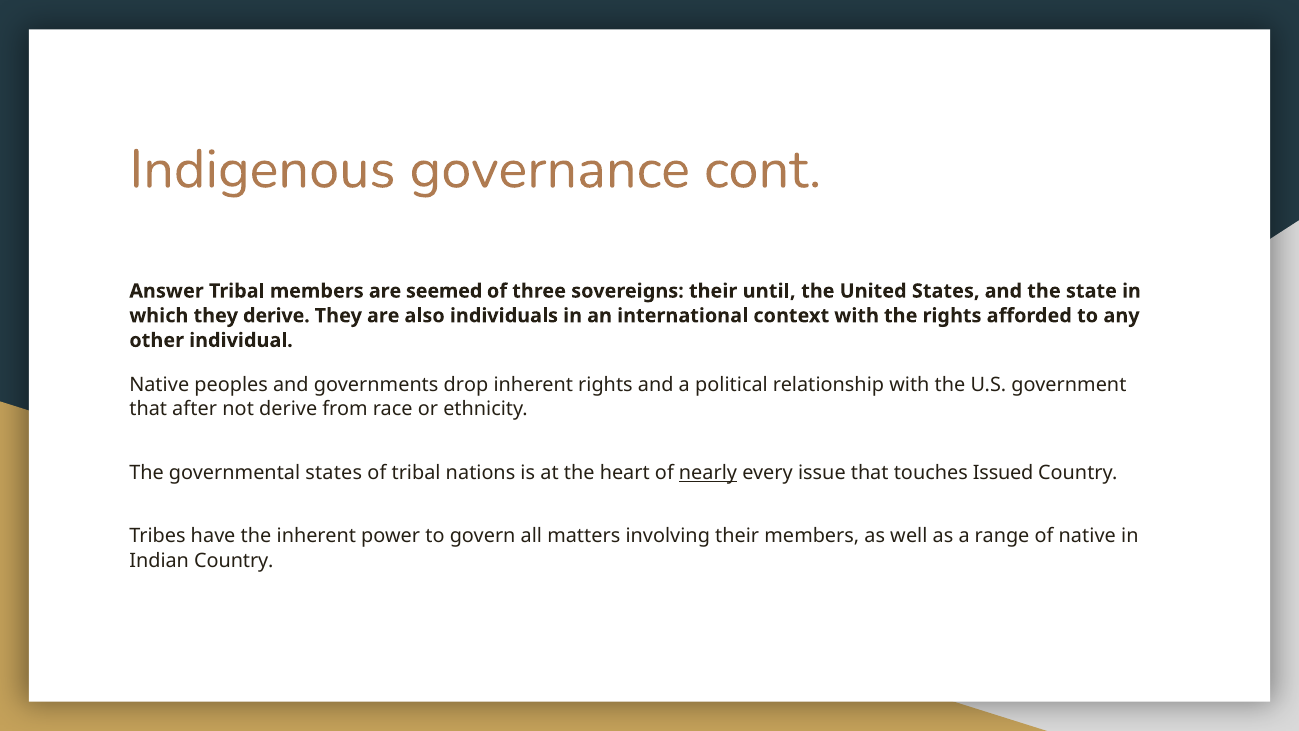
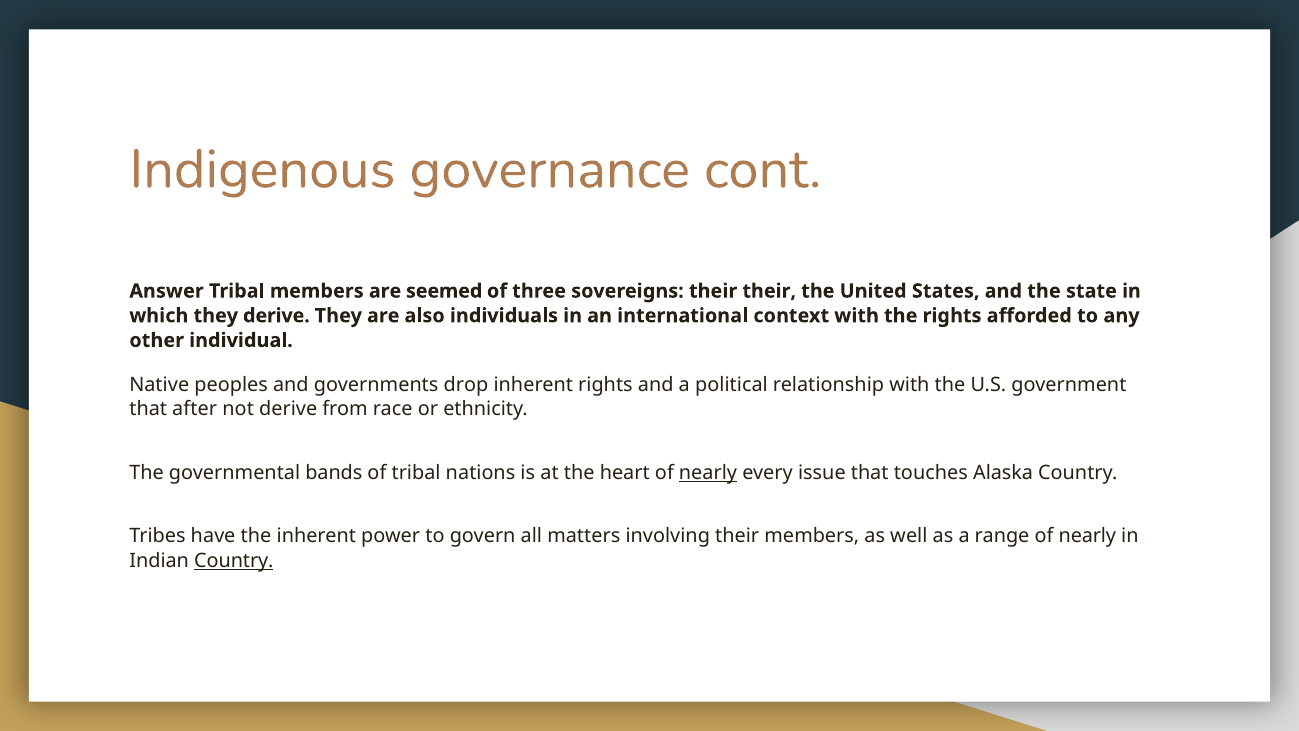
their until: until -> their (769, 291)
governmental states: states -> bands (334, 472)
Issued: Issued -> Alaska (1003, 472)
range of native: native -> nearly (1087, 536)
Country underline: none -> present (234, 561)
